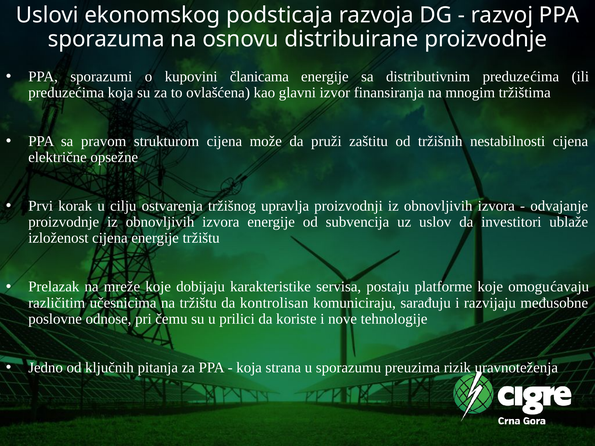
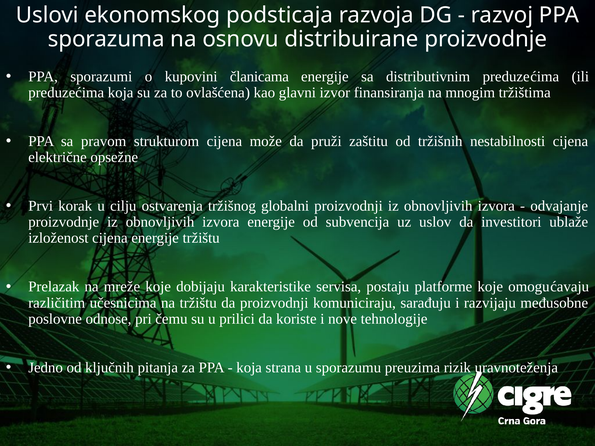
upravlja: upravlja -> globalni (285, 206)
da kontrolisan: kontrolisan -> proizvodnji (274, 303)
